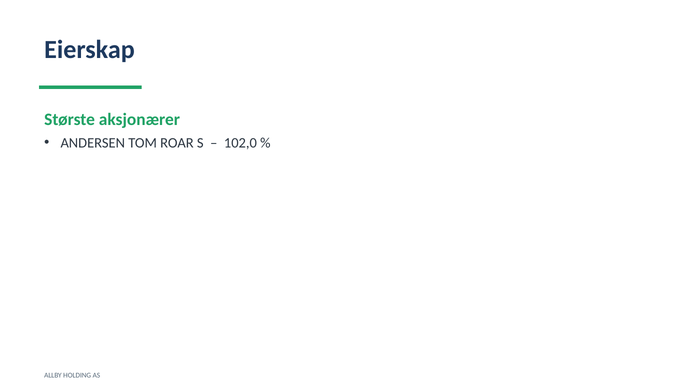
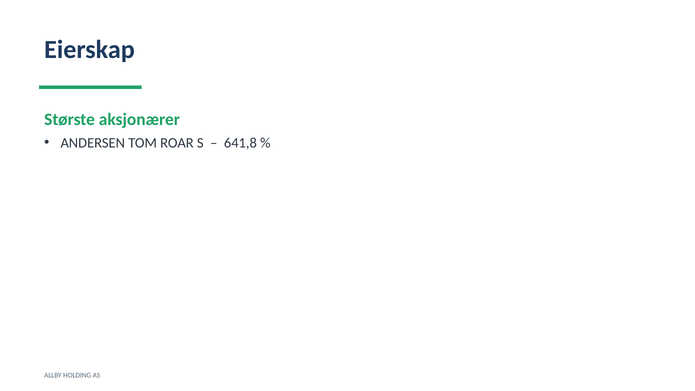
102,0: 102,0 -> 641,8 (240, 143)
